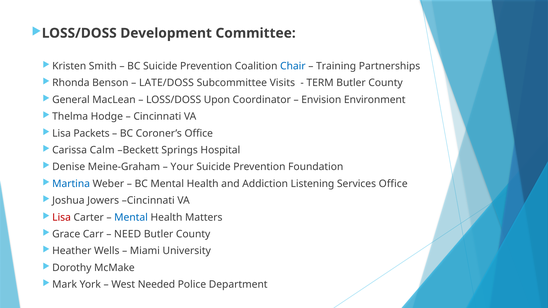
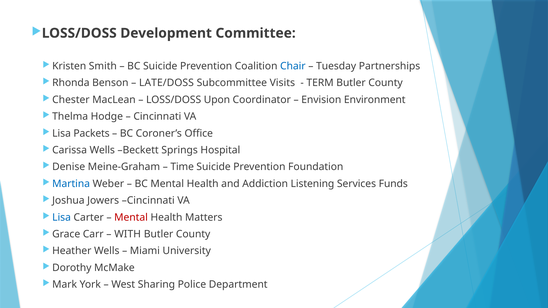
Training: Training -> Tuesday (336, 66)
General: General -> Chester (71, 100)
Carissa Calm: Calm -> Wells (102, 150)
Your: Your -> Time (182, 167)
Services Office: Office -> Funds (393, 184)
Lisa colour: red -> blue (62, 217)
Mental colour: blue -> red (131, 217)
NEED: NEED -> WITH (128, 234)
Needed: Needed -> Sharing (156, 285)
